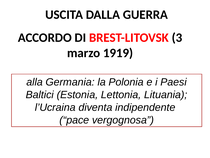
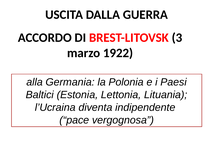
1919: 1919 -> 1922 (118, 53)
